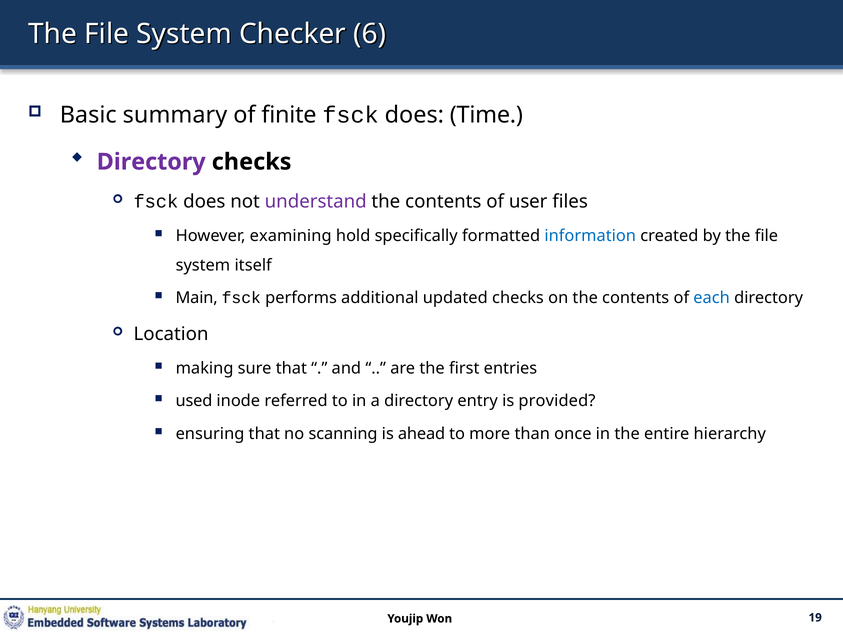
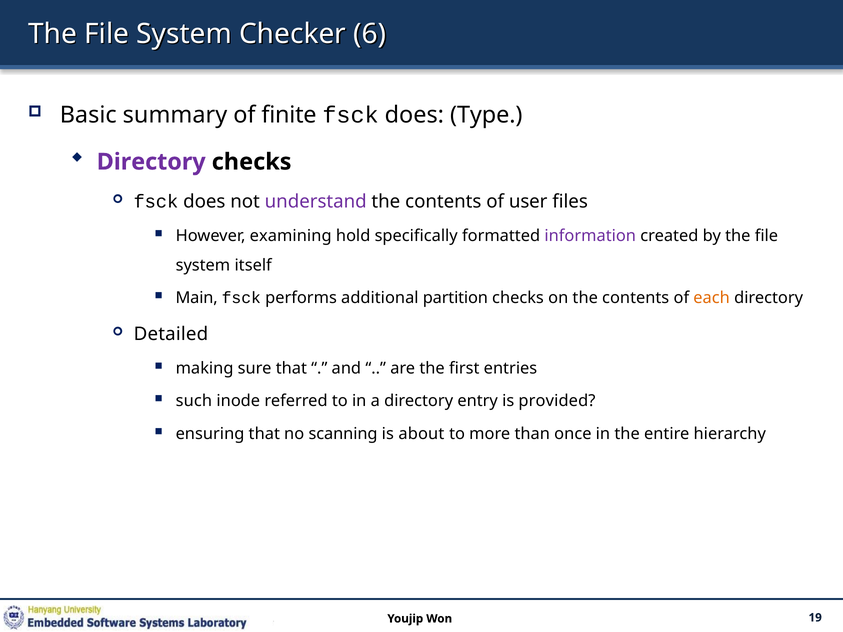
Time: Time -> Type (486, 115)
information colour: blue -> purple (590, 236)
updated: updated -> partition (455, 298)
each colour: blue -> orange (712, 298)
Location: Location -> Detailed (171, 334)
used: used -> such (194, 401)
ahead: ahead -> about (421, 434)
